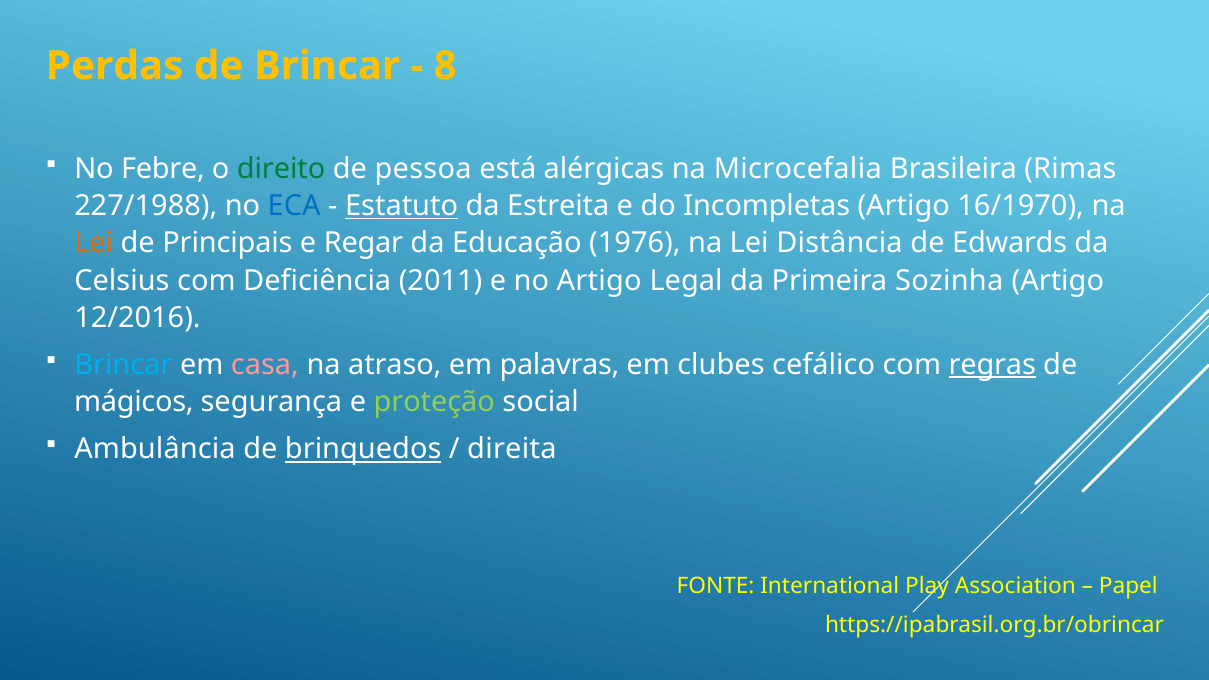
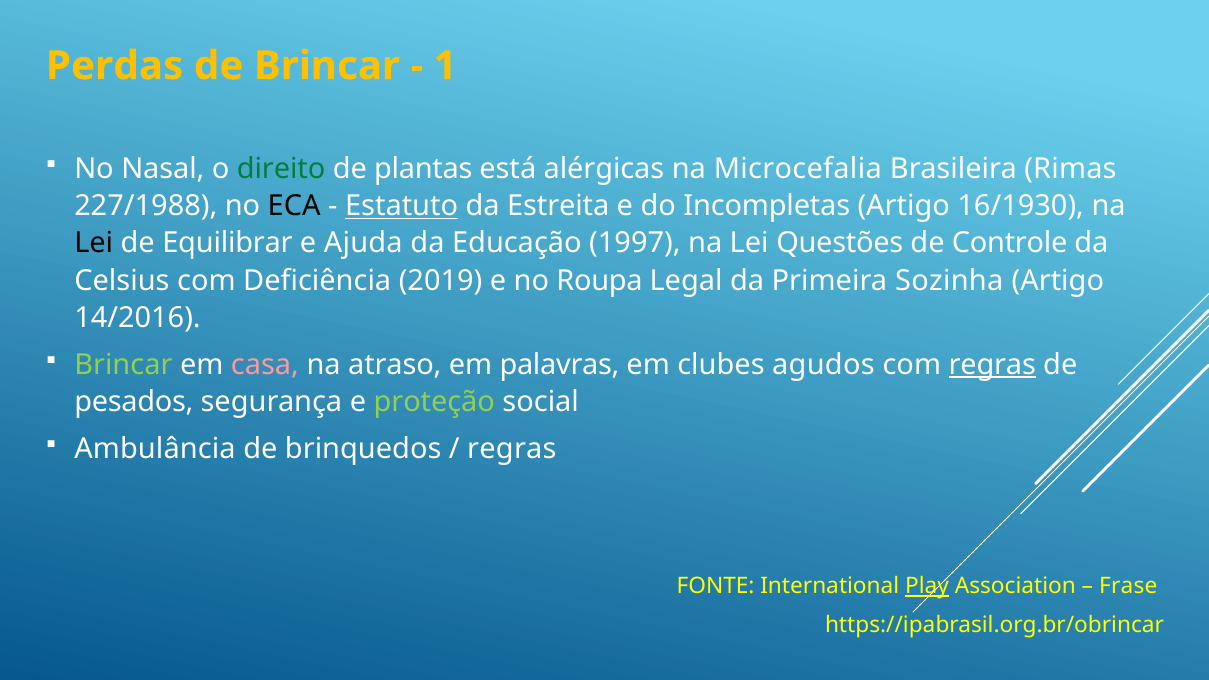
8: 8 -> 1 (445, 66)
Febre: Febre -> Nasal (163, 169)
pessoa: pessoa -> plantas (423, 169)
ECA colour: blue -> black (294, 206)
16/1970: 16/1970 -> 16/1930 (1021, 206)
Lei colour: orange -> black (94, 243)
Principais: Principais -> Equilibrar (227, 243)
Regar: Regar -> Ajuda (363, 243)
1976: 1976 -> 1997 (635, 243)
Distância: Distância -> Questões (840, 243)
Edwards: Edwards -> Controle (1010, 243)
2011: 2011 -> 2019 (441, 280)
no Artigo: Artigo -> Roupa (599, 280)
12/2016: 12/2016 -> 14/2016 (137, 318)
Brincar colour: light blue -> light green (123, 365)
cefálico: cefálico -> agudos (823, 365)
mágicos: mágicos -> pesados (134, 402)
brinquedos underline: present -> none (363, 449)
direita: direita -> regras (512, 449)
Play underline: none -> present (927, 586)
Papel: Papel -> Frase (1128, 586)
